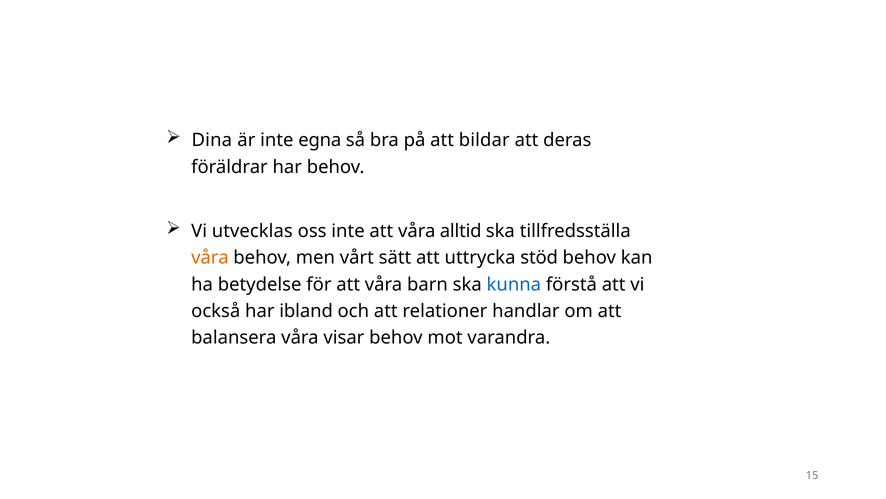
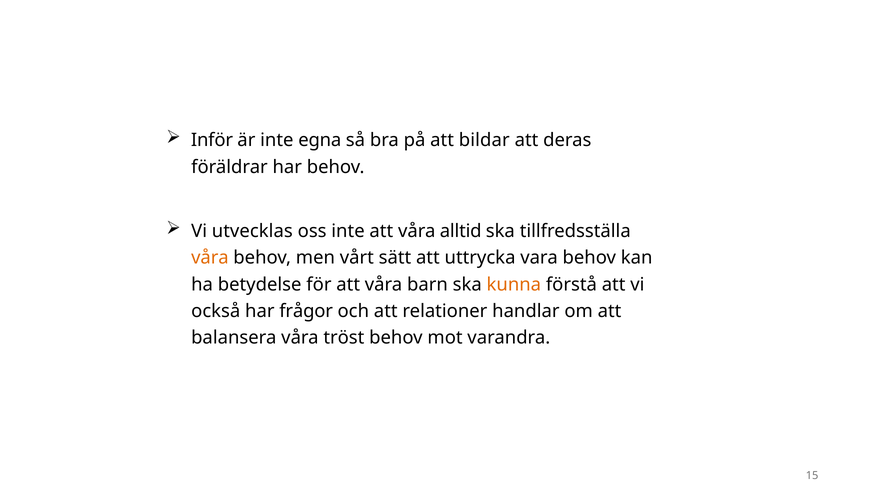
Dina: Dina -> Inför (212, 140)
stöd: stöd -> vara (539, 258)
kunna colour: blue -> orange (514, 284)
ibland: ibland -> frågor (306, 311)
visar: visar -> tröst (344, 337)
